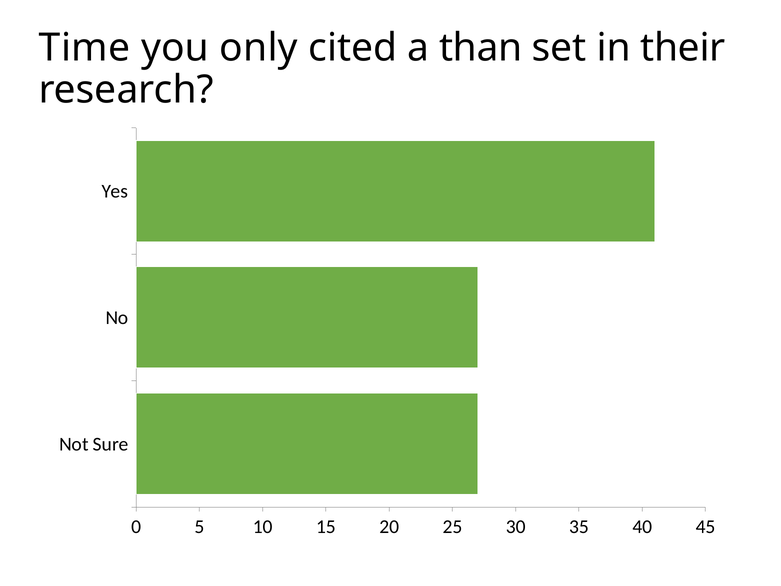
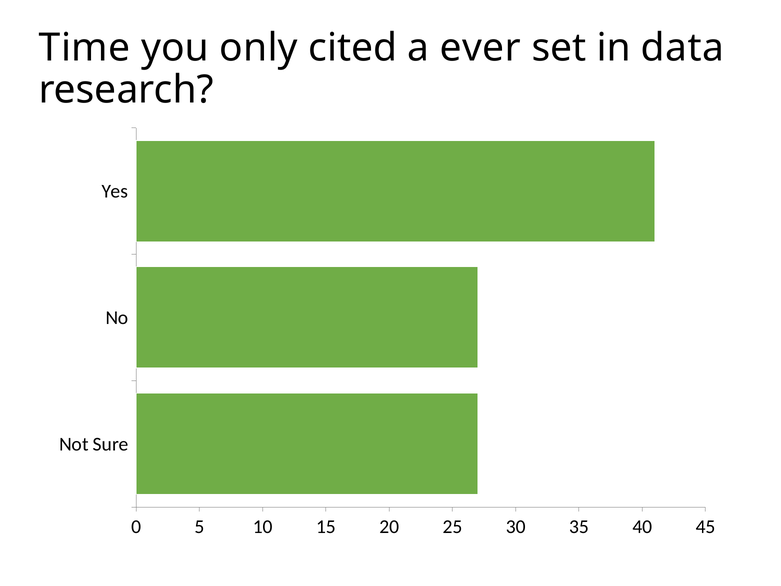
than: than -> ever (480, 48)
their: their -> data (683, 48)
